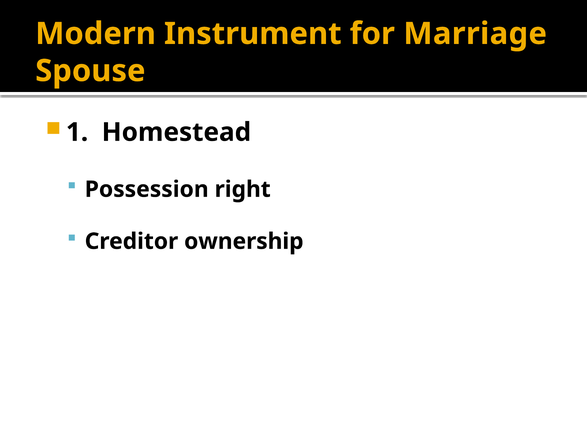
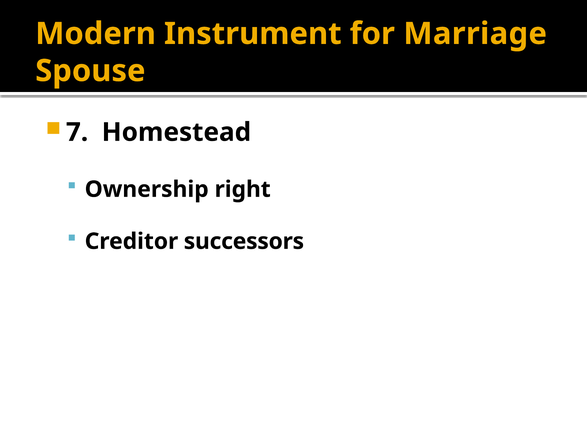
1: 1 -> 7 (77, 132)
Possession: Possession -> Ownership (147, 189)
ownership: ownership -> successors (244, 242)
